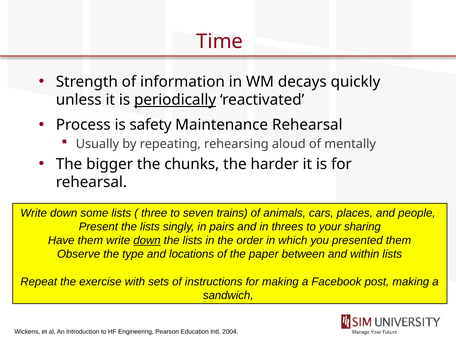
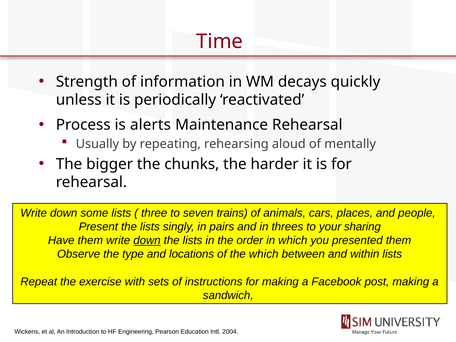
periodically underline: present -> none (175, 100)
safety: safety -> alerts (150, 125)
the paper: paper -> which (264, 254)
